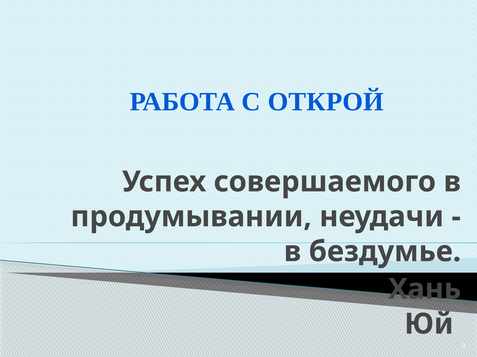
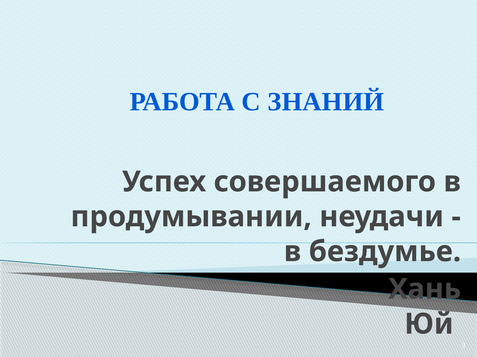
ОТКРОЙ: ОТКРОЙ -> ЗНАНИЙ (326, 102)
